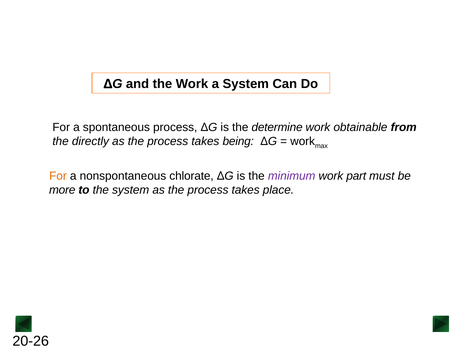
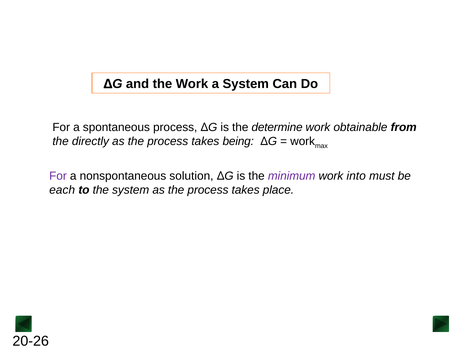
For colour: orange -> purple (58, 176)
chlorate: chlorate -> solution (191, 176)
part: part -> into (356, 176)
more: more -> each (62, 190)
